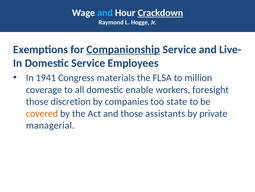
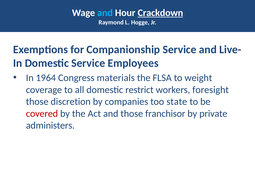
Companionship underline: present -> none (123, 49)
1941: 1941 -> 1964 (46, 77)
million: million -> weight (198, 77)
enable: enable -> restrict (139, 89)
covered colour: orange -> red (42, 113)
assistants: assistants -> franchisor (165, 113)
managerial: managerial -> administers (50, 125)
